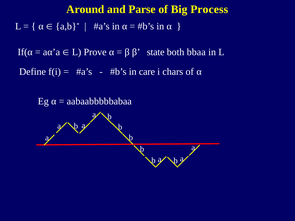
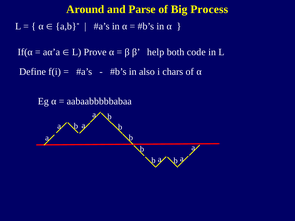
state: state -> help (156, 52)
bbaa: bbaa -> code (196, 52)
care: care -> also (147, 72)
